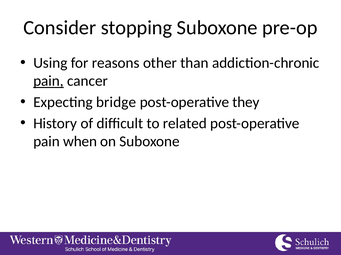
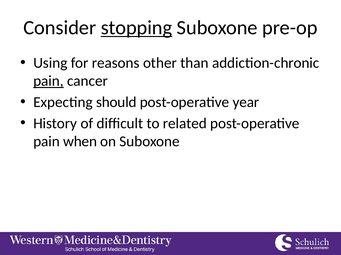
stopping underline: none -> present (136, 28)
bridge: bridge -> should (116, 102)
they: they -> year (246, 102)
